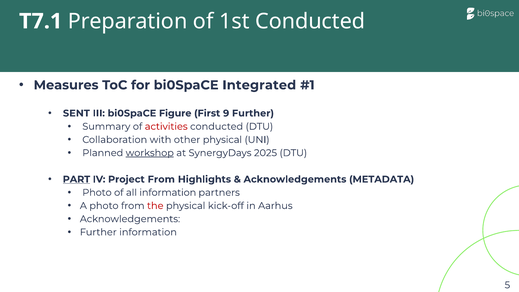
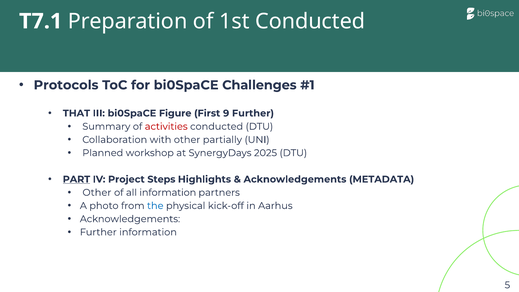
Measures: Measures -> Protocols (66, 85)
Integrated: Integrated -> Challenges (259, 85)
SENT: SENT -> THAT (76, 113)
other physical: physical -> partially (222, 140)
workshop underline: present -> none (150, 153)
Project From: From -> Steps (161, 179)
Photo: Photo -> Other (97, 193)
the colour: red -> blue (155, 206)
